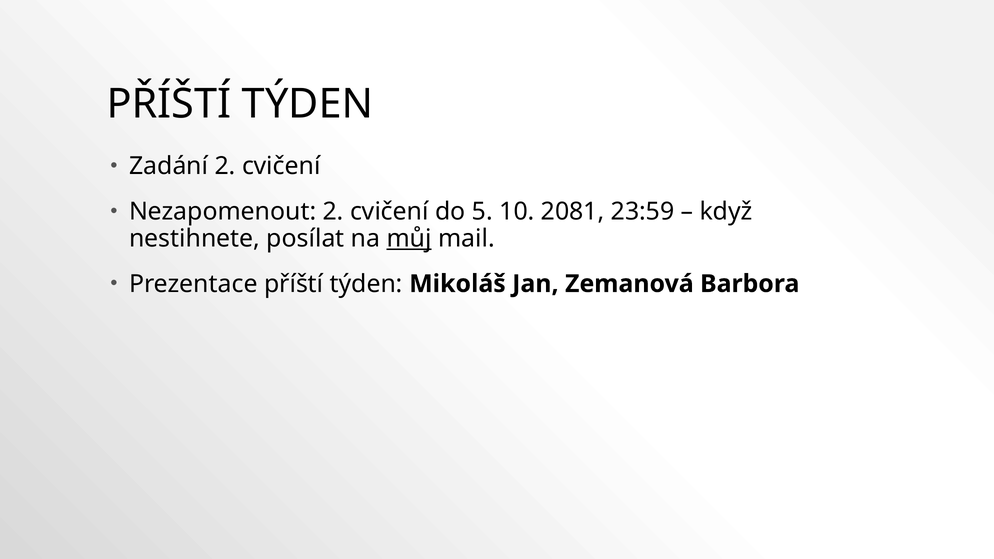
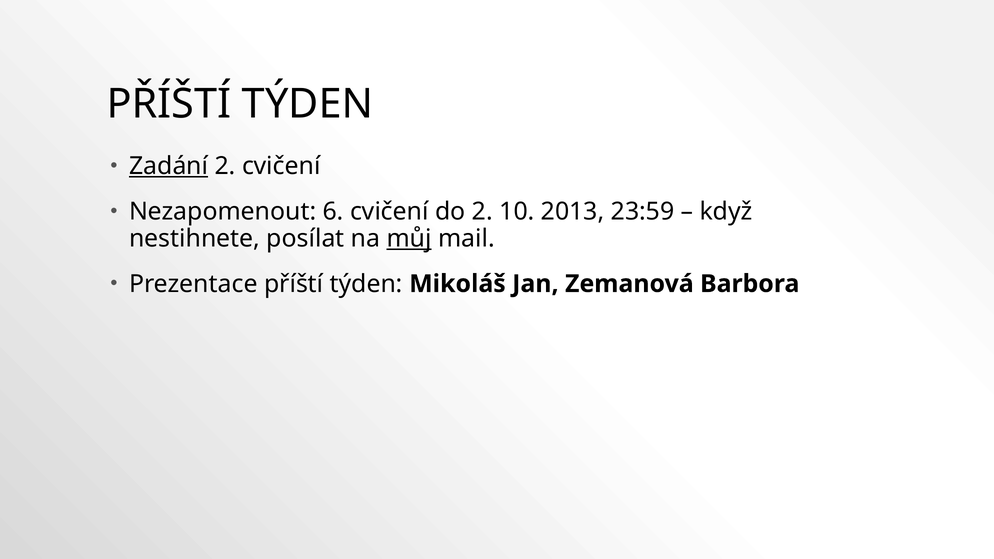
Zadání underline: none -> present (169, 166)
Nezapomenout 2: 2 -> 6 (333, 212)
do 5: 5 -> 2 (482, 212)
2081: 2081 -> 2013 (573, 212)
